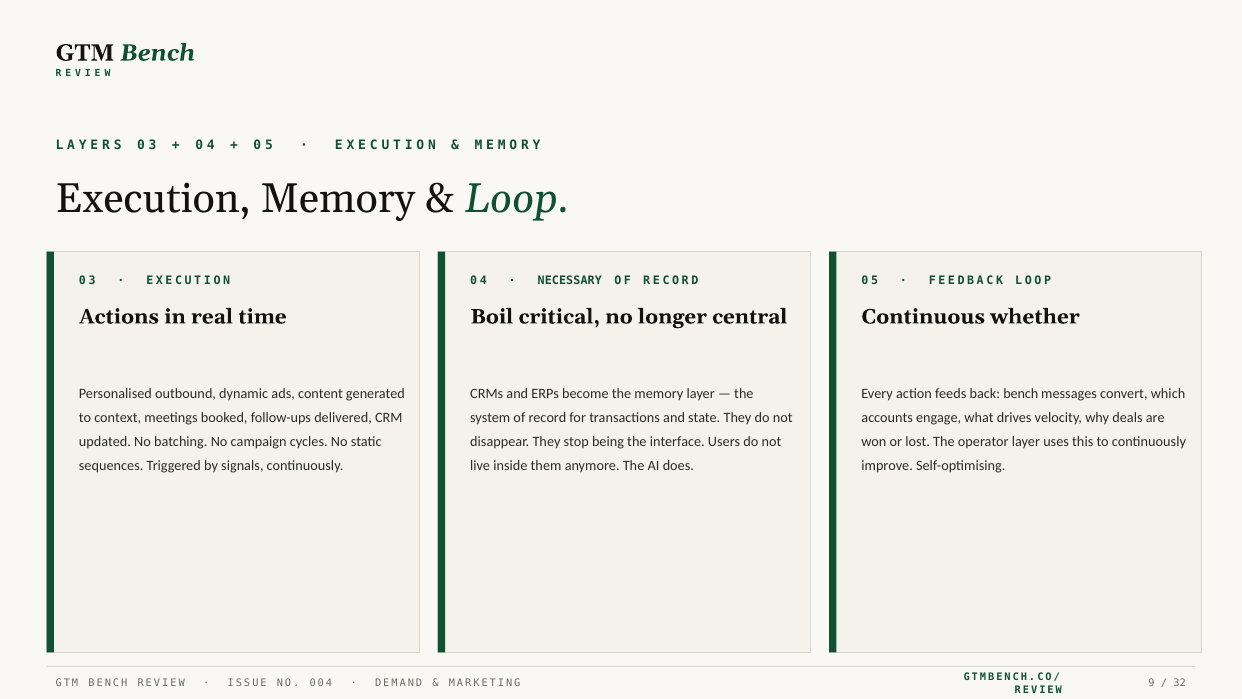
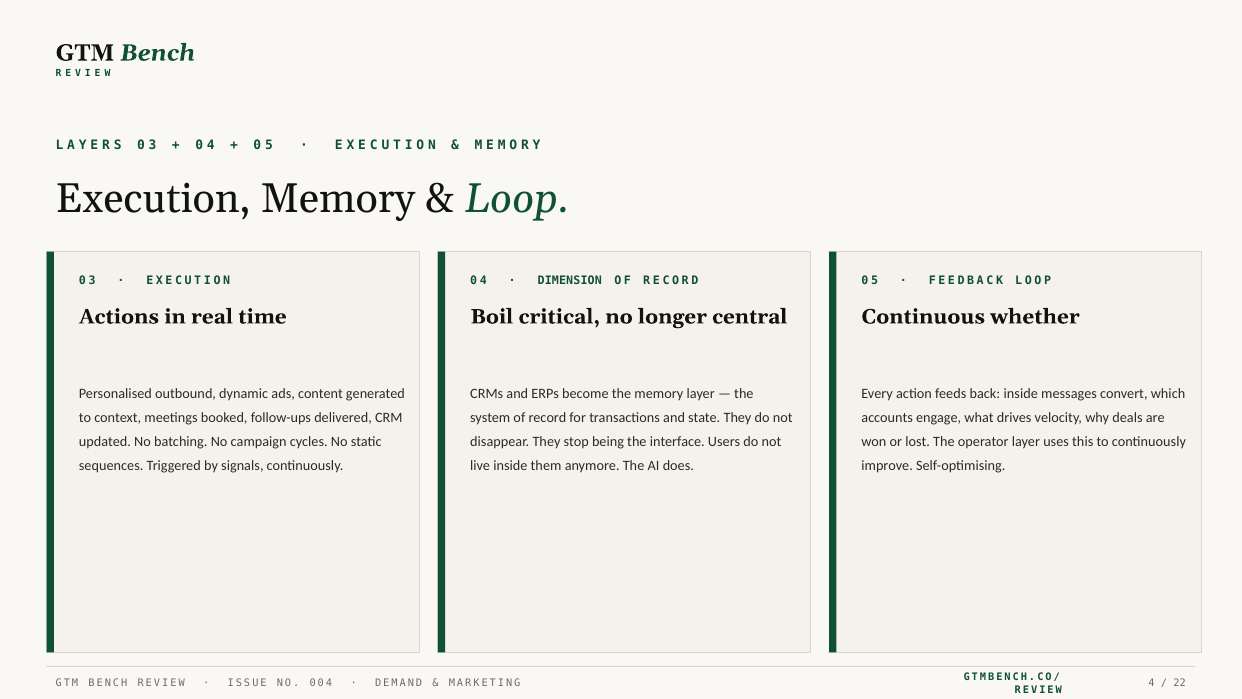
NECESSARY: NECESSARY -> DIMENSION (570, 280)
back bench: bench -> inside (1021, 393)
MARKETING 9: 9 -> 4 (1151, 683)
32: 32 -> 22 (1180, 683)
